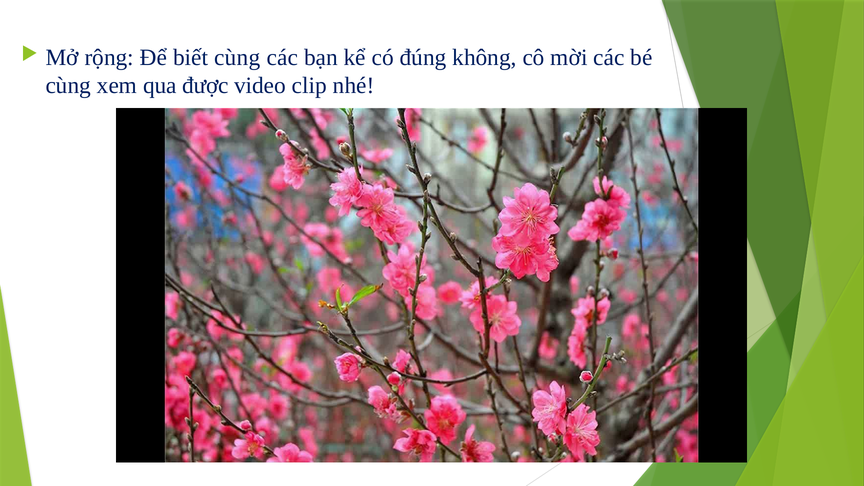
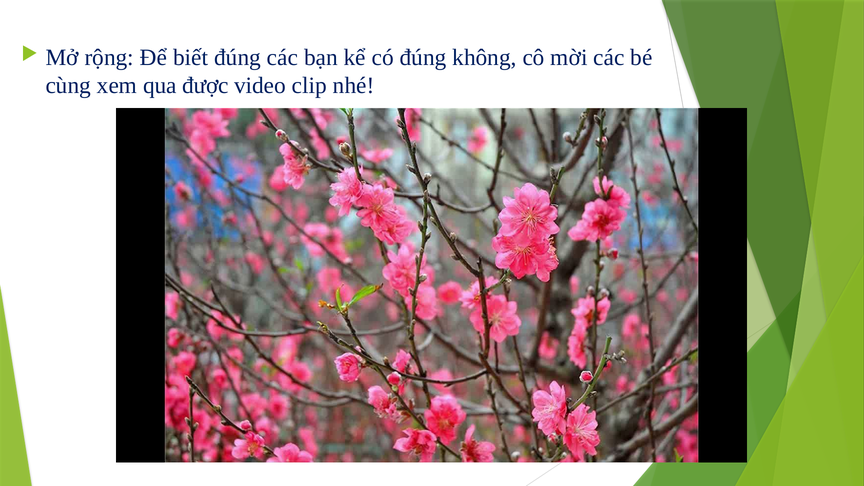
biết cùng: cùng -> đúng (238, 58)
